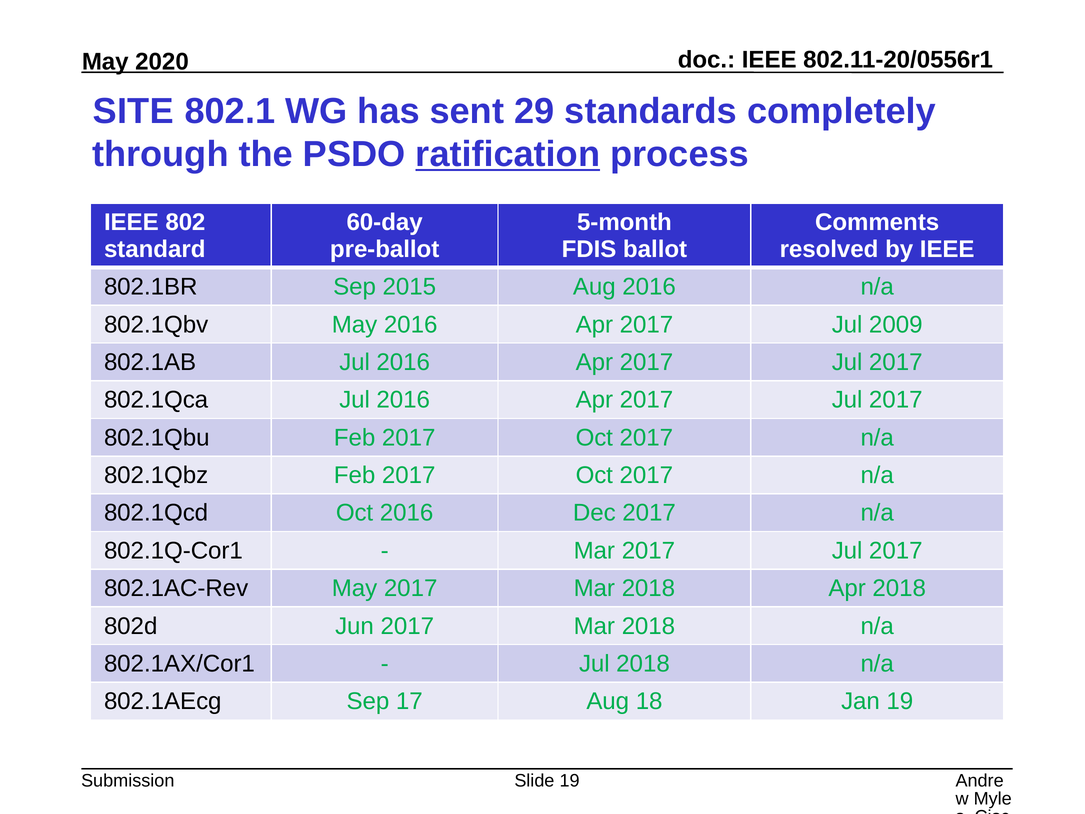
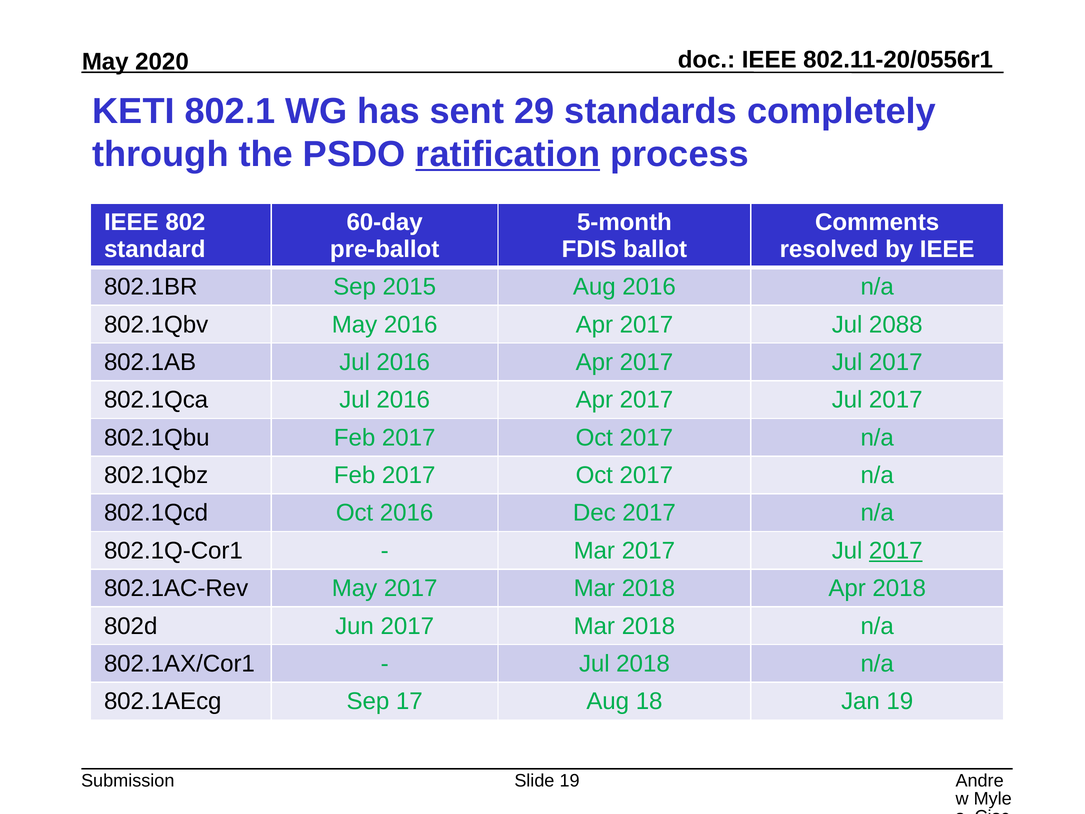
SITE: SITE -> KETI (133, 111)
2009: 2009 -> 2088 (896, 324)
2017 underline: none -> present (896, 551)
